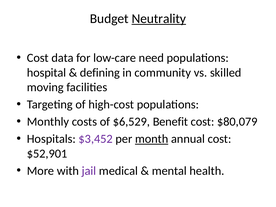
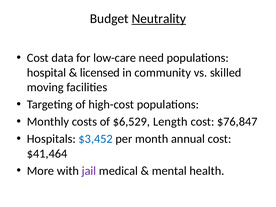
defining: defining -> licensed (100, 73)
Benefit: Benefit -> Length (170, 122)
$80,079: $80,079 -> $76,847 (237, 122)
$3,452 colour: purple -> blue (96, 139)
month underline: present -> none (152, 139)
$52,901: $52,901 -> $41,464 (47, 154)
